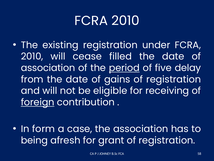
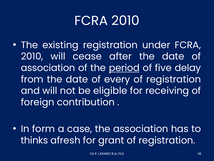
filled: filled -> after (121, 56)
gains: gains -> every (117, 79)
foreign underline: present -> none (38, 102)
being: being -> thinks (34, 140)
